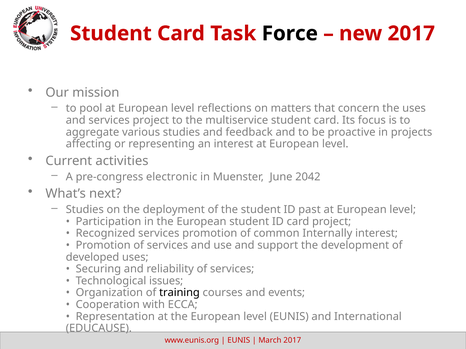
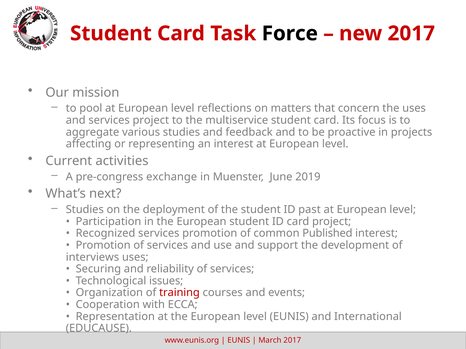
electronic: electronic -> exchange (172, 177)
2042: 2042 -> 2019 (308, 177)
Internally: Internally -> Published (327, 234)
developed: developed -> interviews (92, 257)
training colour: black -> red (179, 293)
